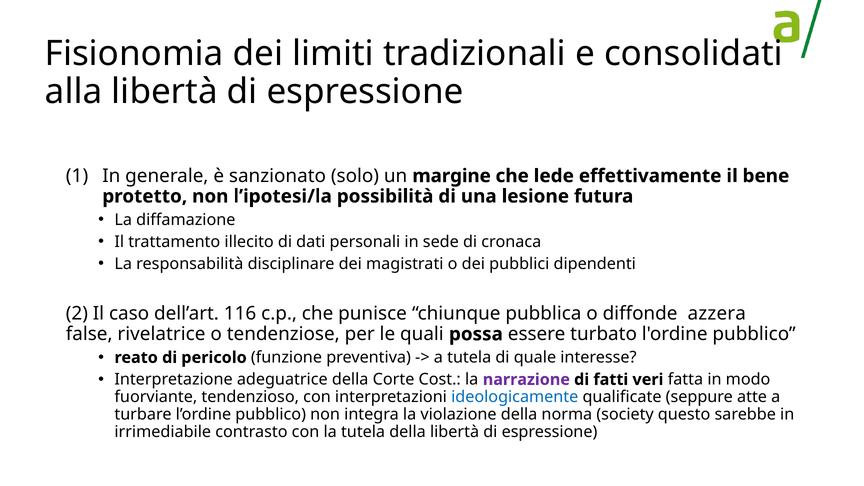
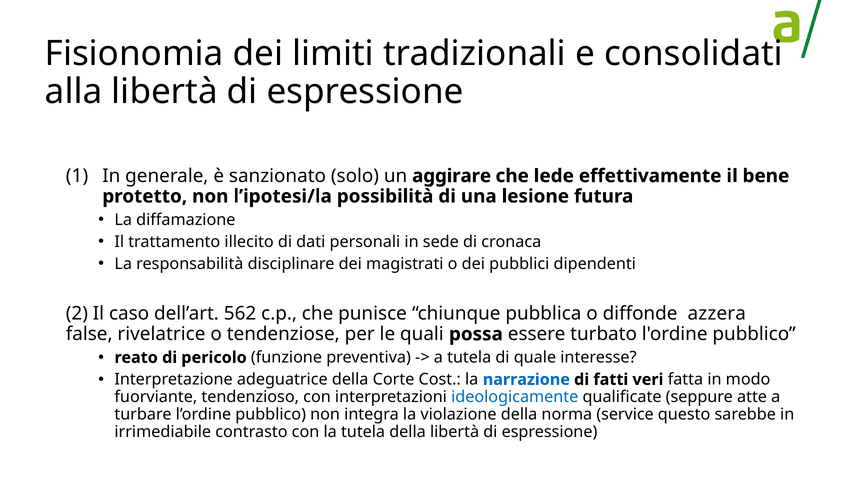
margine: margine -> aggirare (452, 176)
116: 116 -> 562 (240, 314)
narrazione colour: purple -> blue (526, 380)
society: society -> service (625, 415)
